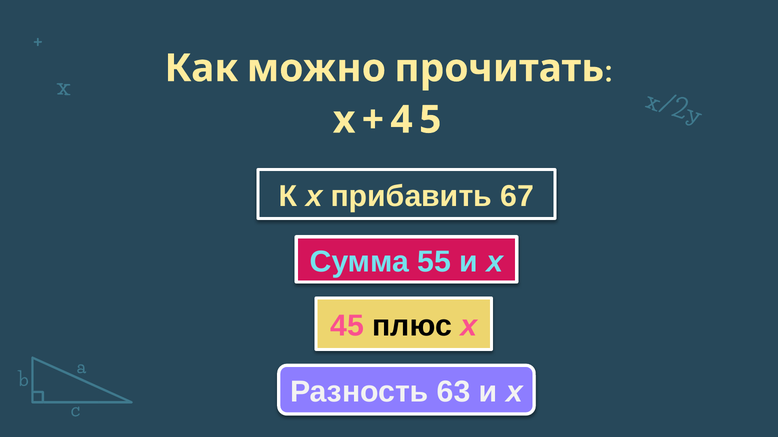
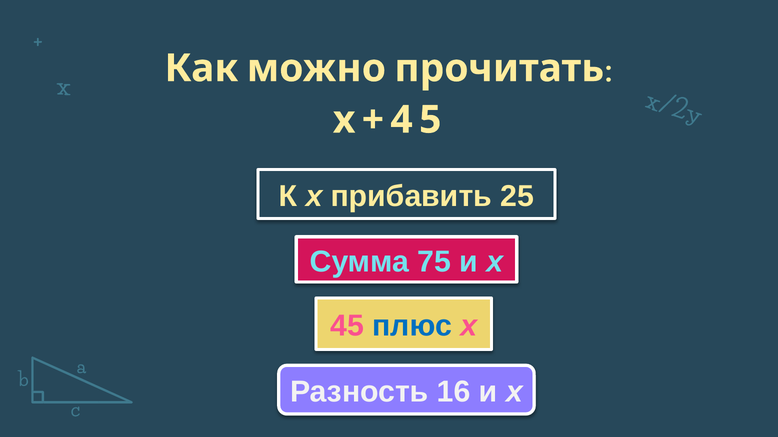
67: 67 -> 25 (517, 196)
55: 55 -> 75 (434, 262)
плюс colour: black -> blue (412, 326)
63: 63 -> 16 (454, 392)
